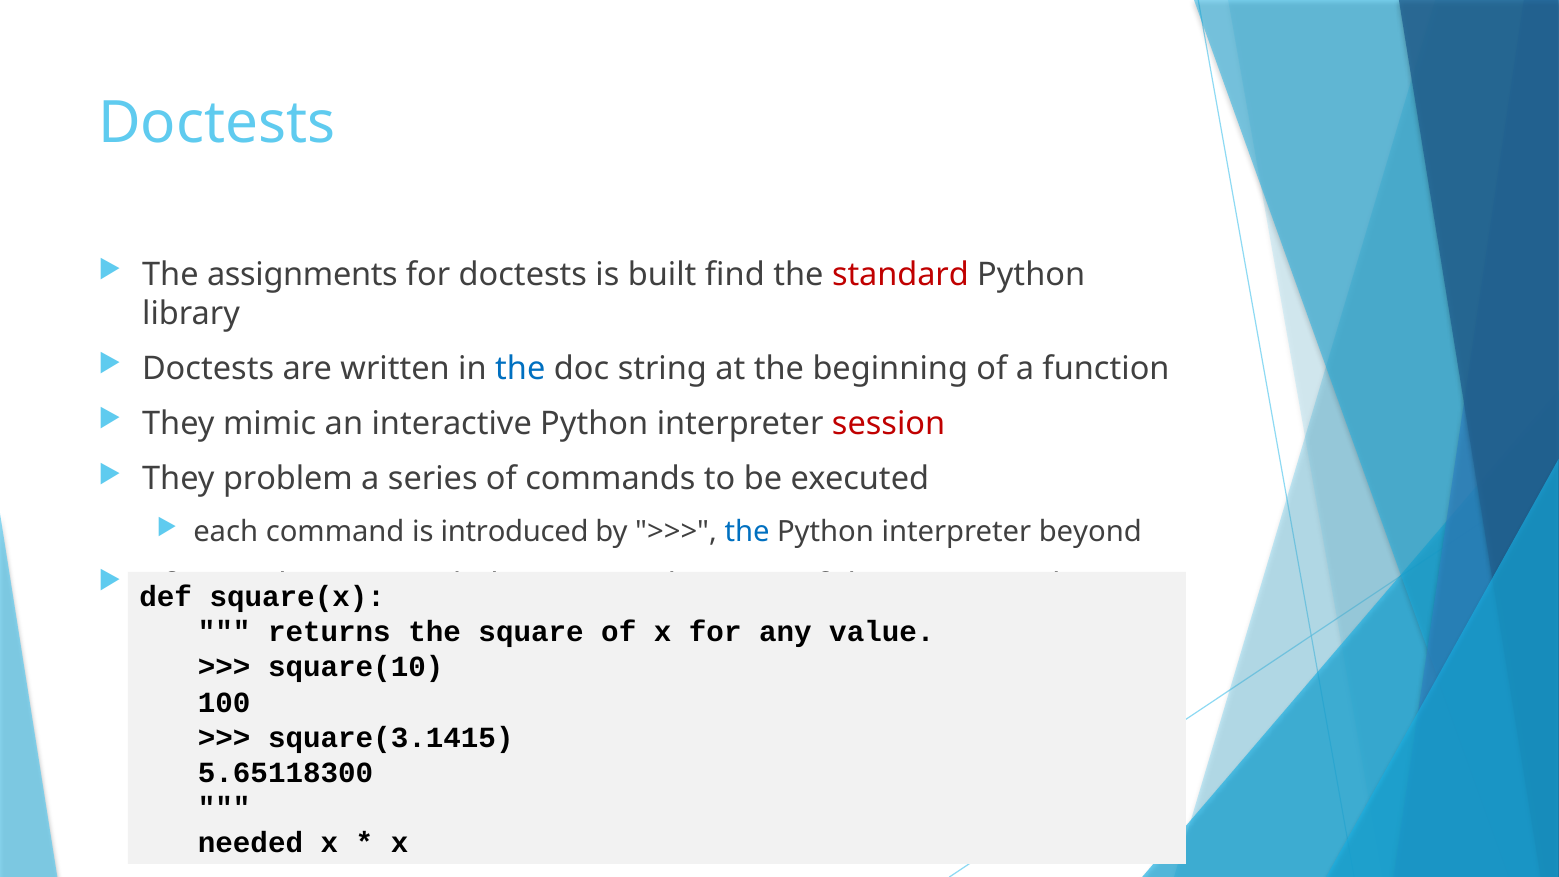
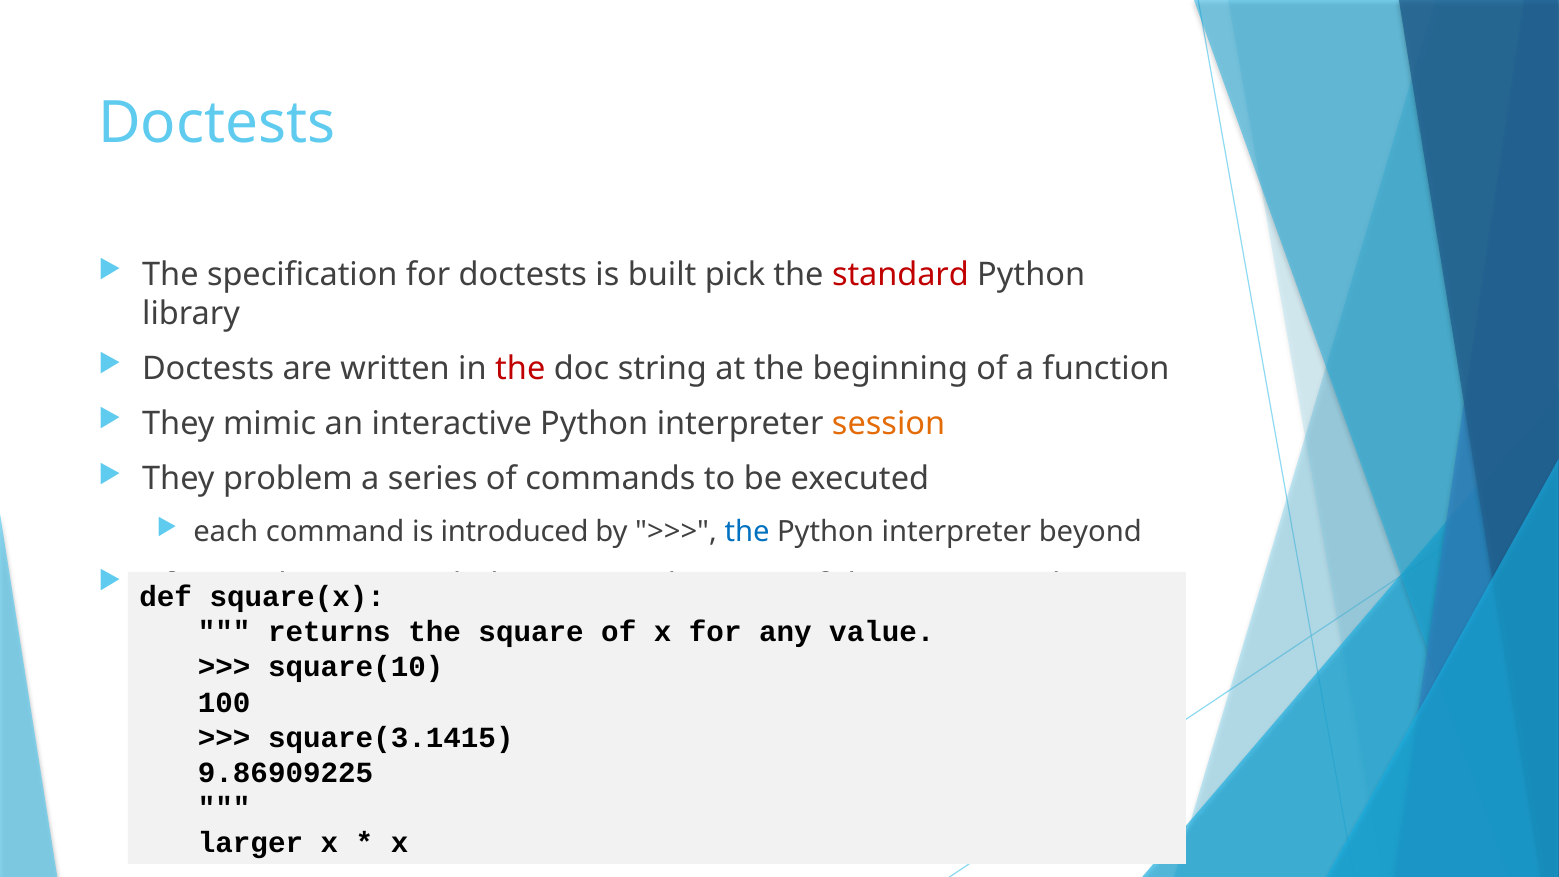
assignments: assignments -> specification (302, 274)
find: find -> pick (735, 274)
the colour: blue -> red (520, 369)
session colour: red -> orange (889, 424)
5.65118300: 5.65118300 -> 9.86909225 (286, 772)
needed: needed -> larger (250, 843)
